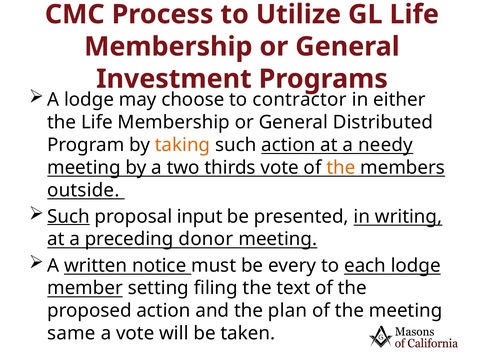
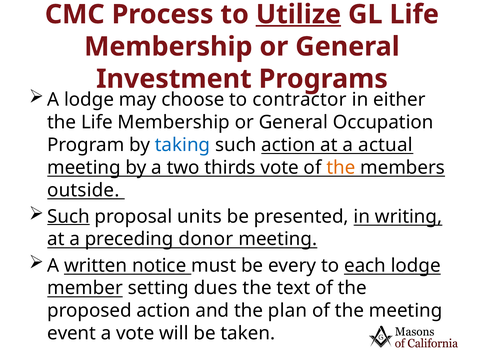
Utilize underline: none -> present (298, 14)
Distributed: Distributed -> Occupation (383, 122)
taking colour: orange -> blue (183, 145)
needy: needy -> actual (385, 145)
input: input -> units (200, 217)
filing: filing -> dues (216, 288)
same: same -> event (72, 333)
